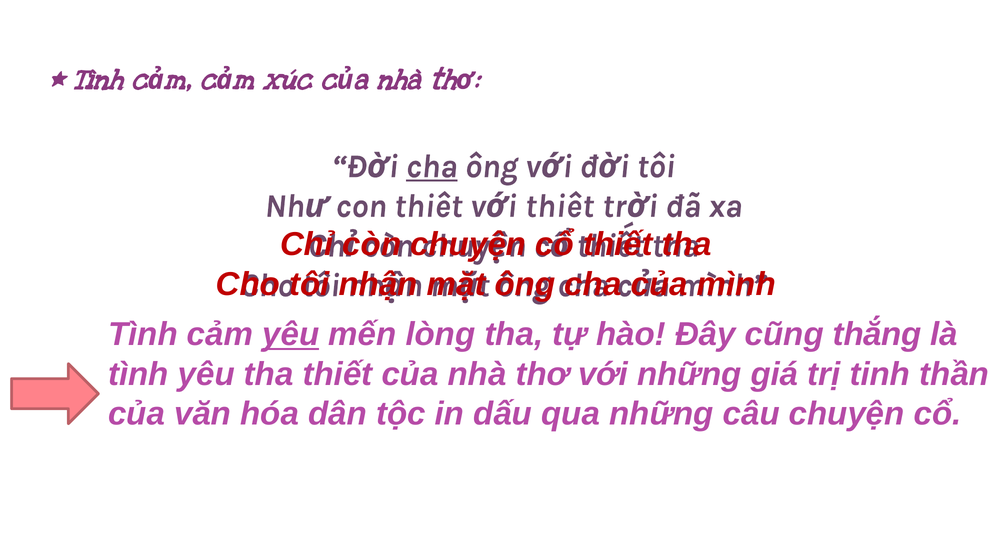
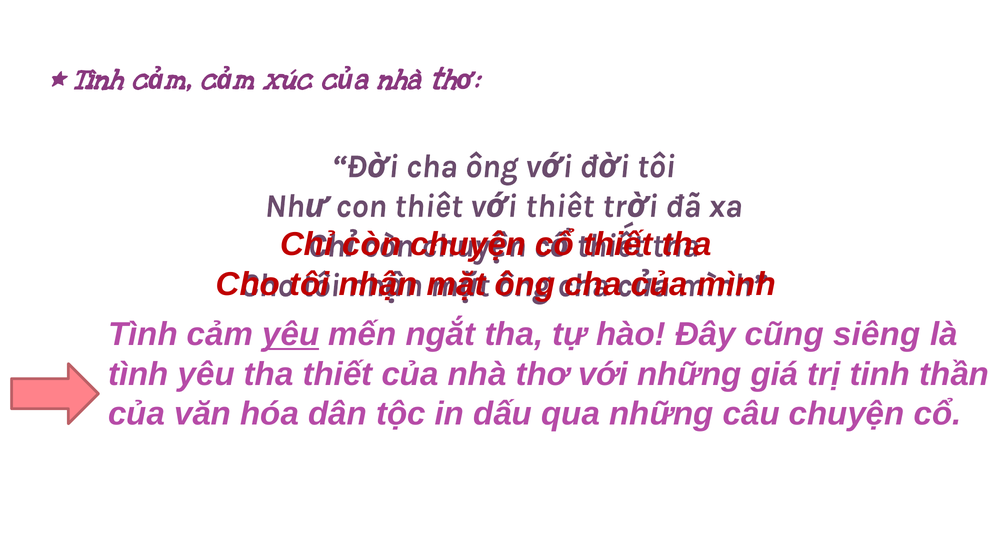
cha underline: present -> none (432, 166)
lòng: lòng -> ngắt (440, 335)
thắng: thắng -> siêng (877, 335)
